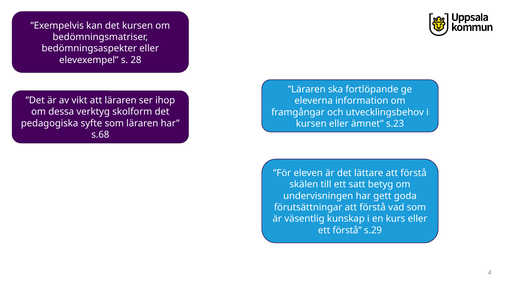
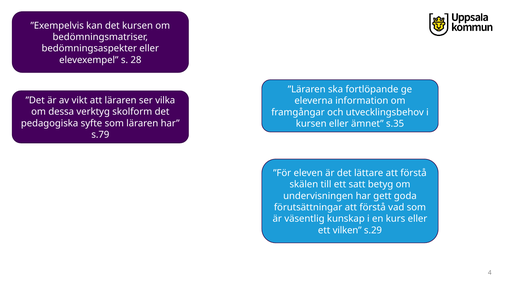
ihop: ihop -> vilka (165, 100)
s.23: s.23 -> s.35 (395, 124)
s.68: s.68 -> s.79 (100, 135)
ett förstå: förstå -> vilken (347, 230)
